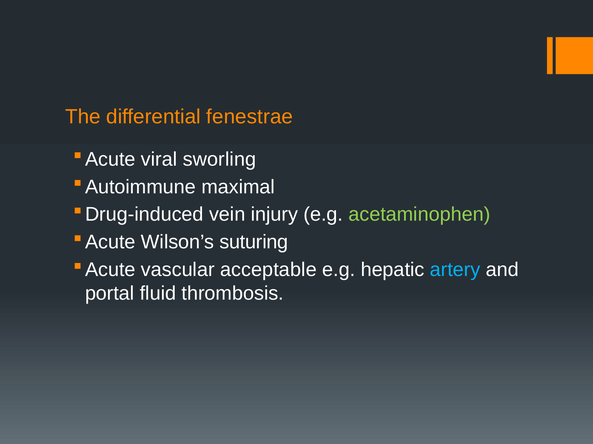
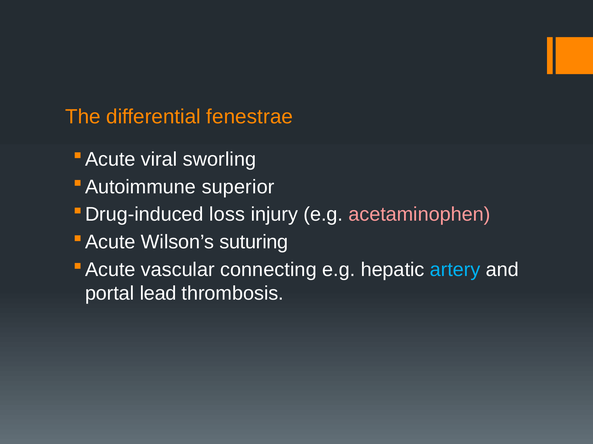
maximal: maximal -> superior (238, 187)
vein: vein -> loss (227, 215)
acetaminophen colour: light green -> pink (419, 215)
acceptable: acceptable -> connecting (268, 270)
fluid: fluid -> lead (158, 294)
